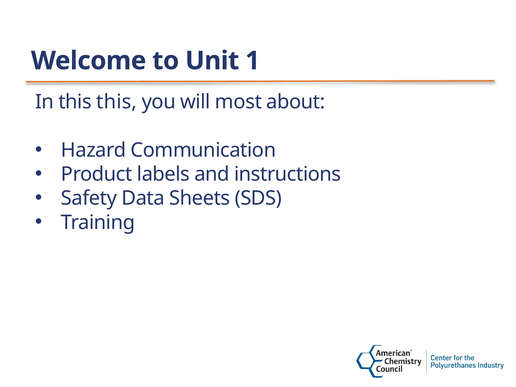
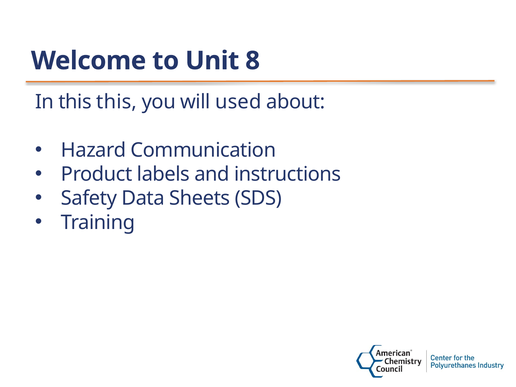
1: 1 -> 8 (253, 61)
most: most -> used (238, 102)
